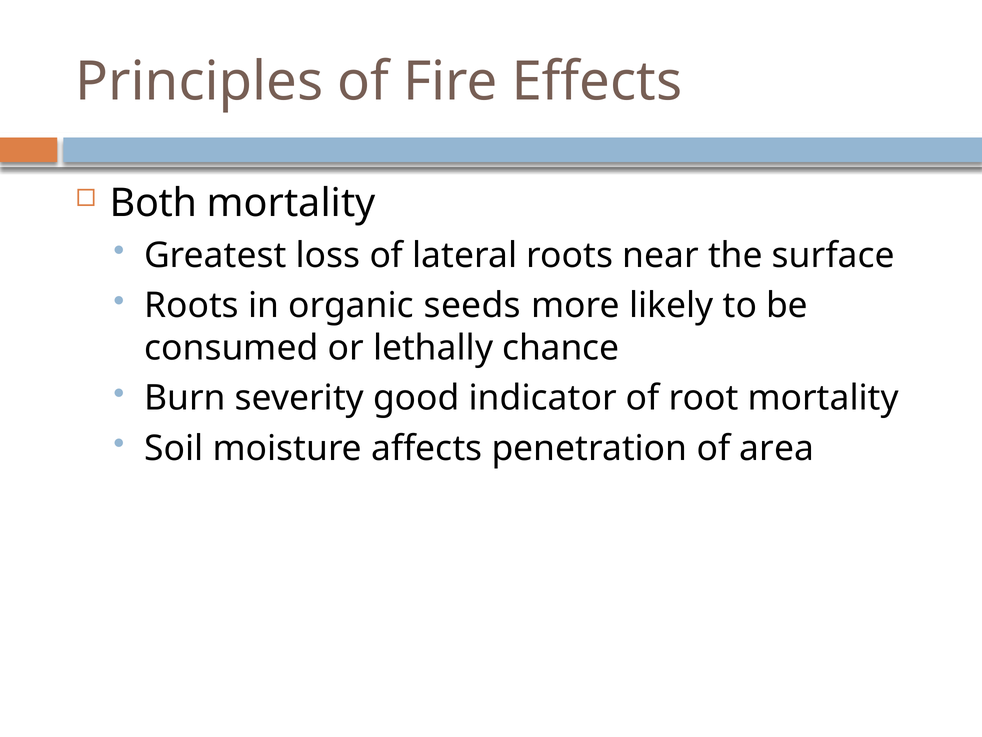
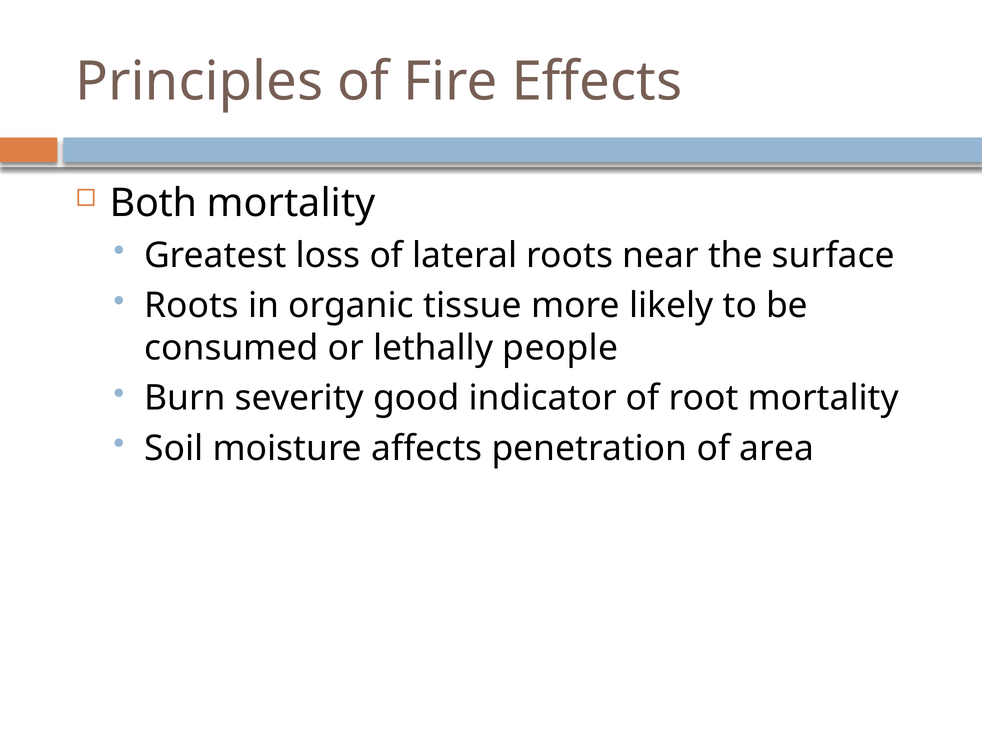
seeds: seeds -> tissue (472, 305)
chance: chance -> people (560, 348)
